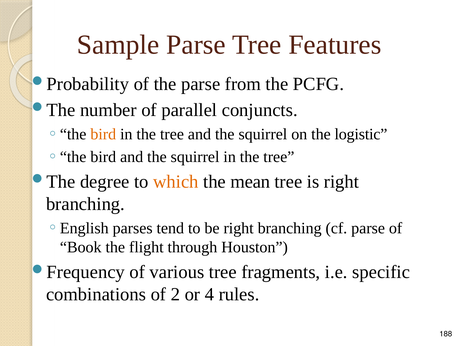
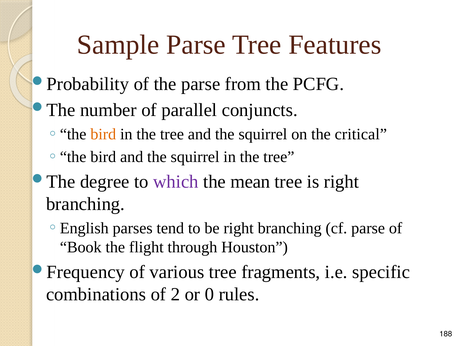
logistic: logistic -> critical (361, 134)
which colour: orange -> purple (176, 182)
4: 4 -> 0 (209, 294)
